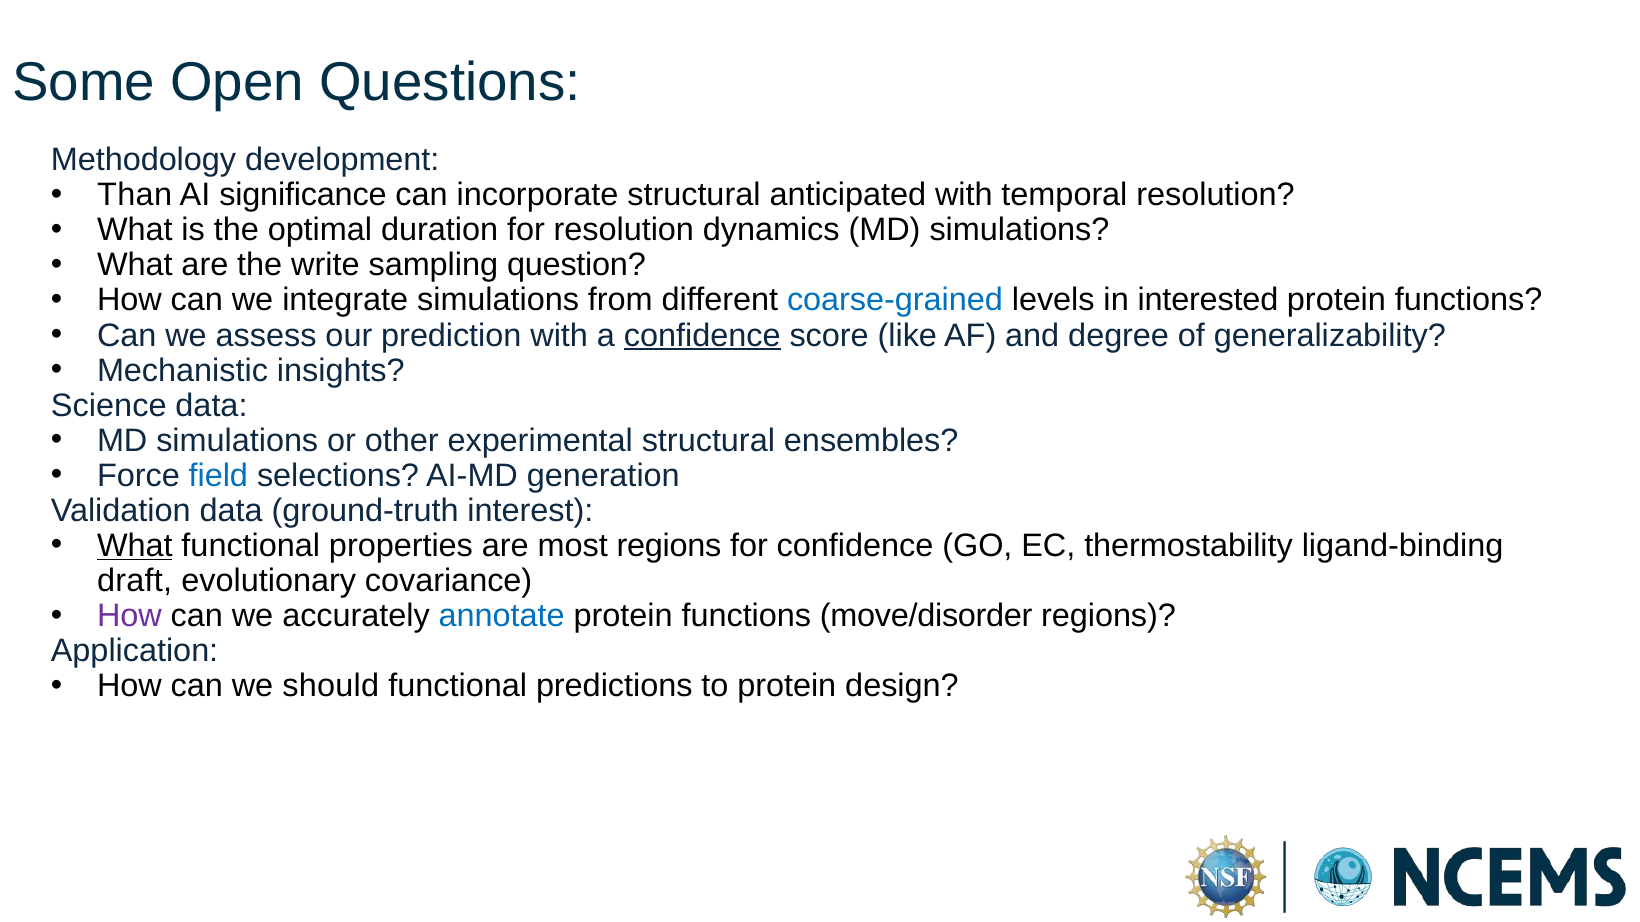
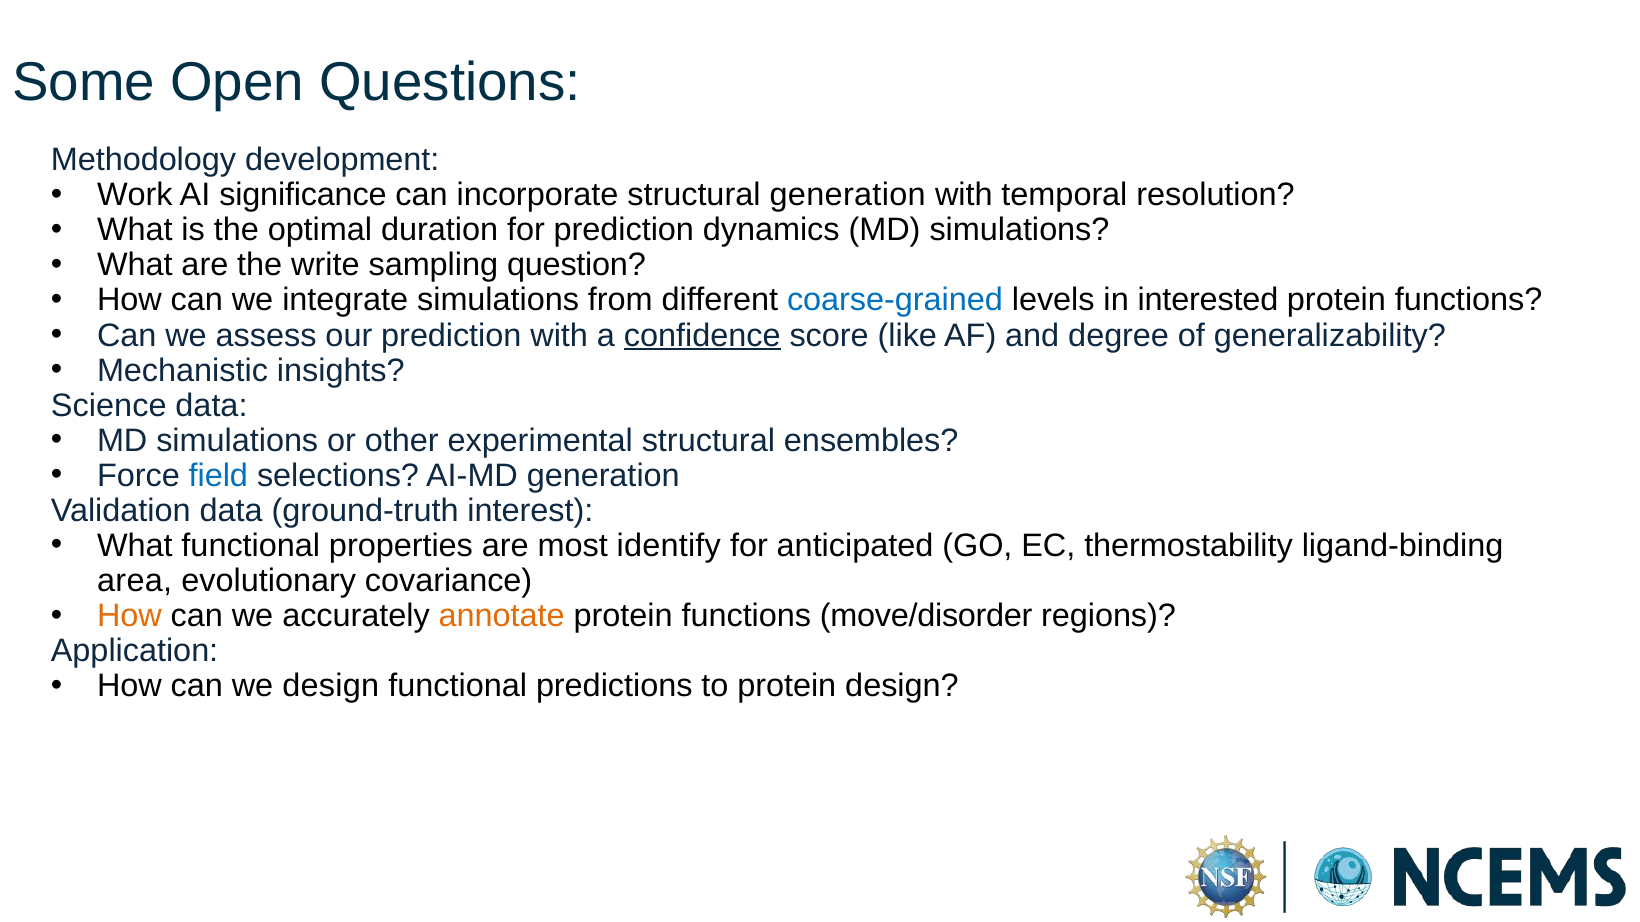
Than: Than -> Work (135, 195)
structural anticipated: anticipated -> generation (848, 195)
for resolution: resolution -> prediction (624, 230)
What underline: present -> none (135, 546)
most regions: regions -> identify (669, 546)
for confidence: confidence -> anticipated (855, 546)
draft: draft -> area (135, 581)
How colour: purple -> orange (129, 616)
annotate colour: blue -> orange (502, 616)
we should: should -> design (331, 686)
